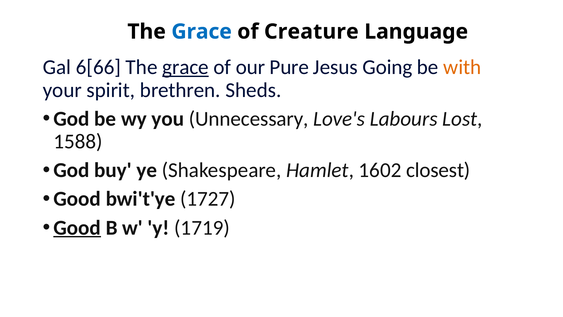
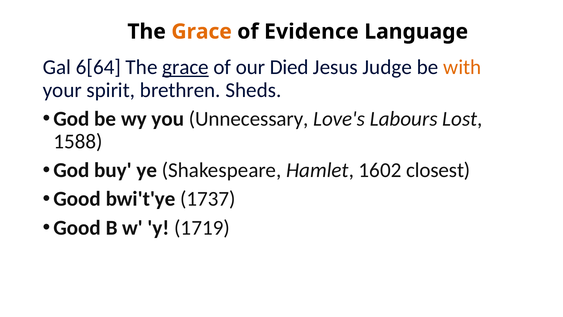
Grace colour: blue -> orange (202, 32)
Creature: Creature -> Evidence (311, 32)
6[66: 6[66 -> 6[64 (98, 67)
Pure: Pure -> Died (289, 67)
Going: Going -> Judge (387, 67)
1727: 1727 -> 1737 (208, 199)
Good underline: present -> none (77, 227)
